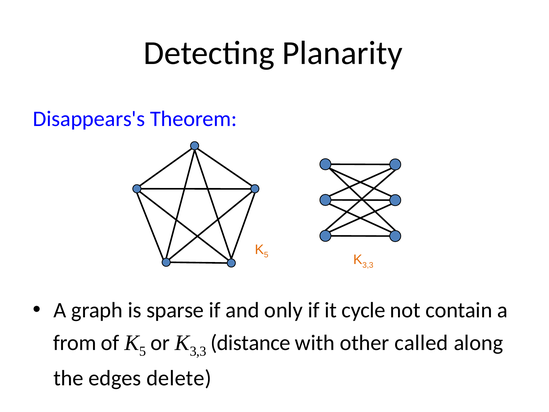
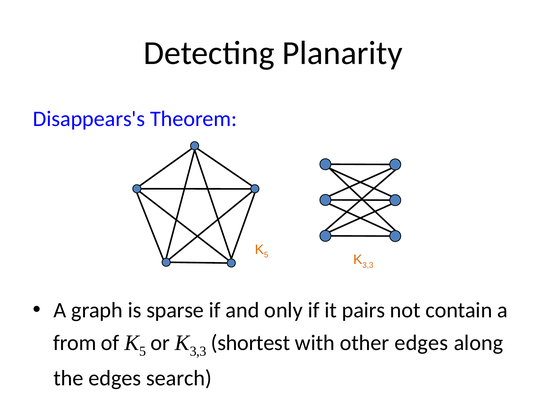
cycle: cycle -> pairs (364, 310)
distance: distance -> shortest (250, 343)
other called: called -> edges (421, 343)
delete: delete -> search (179, 378)
